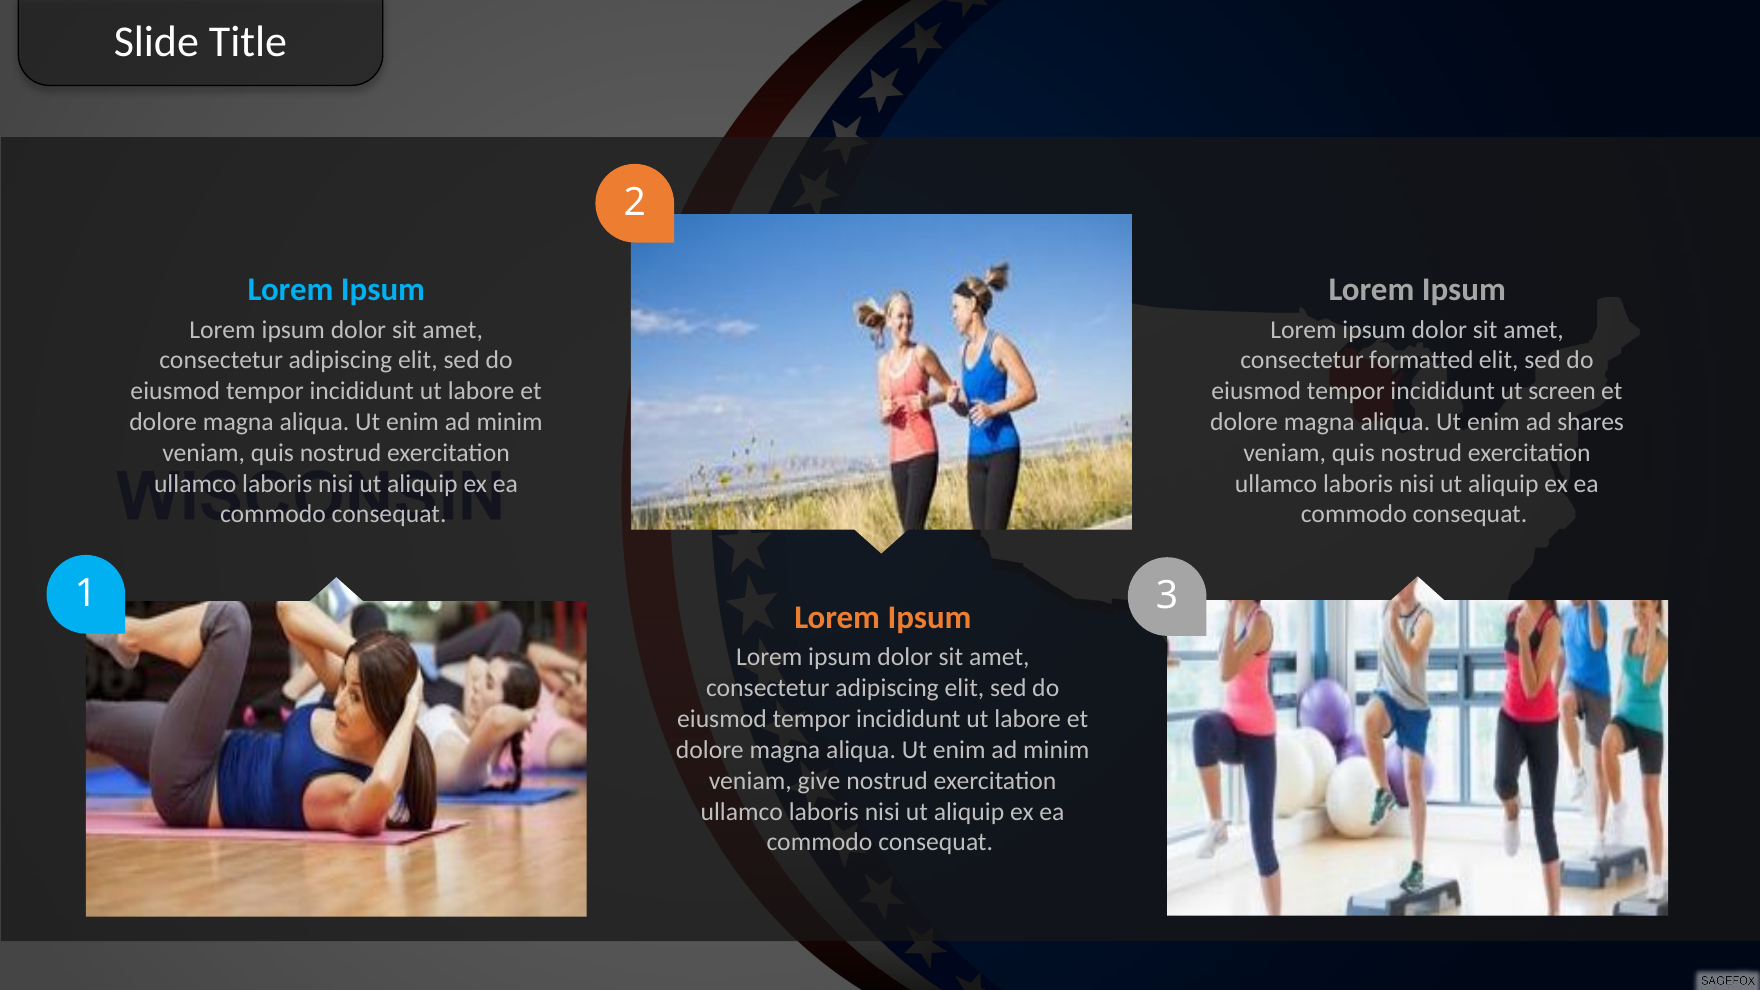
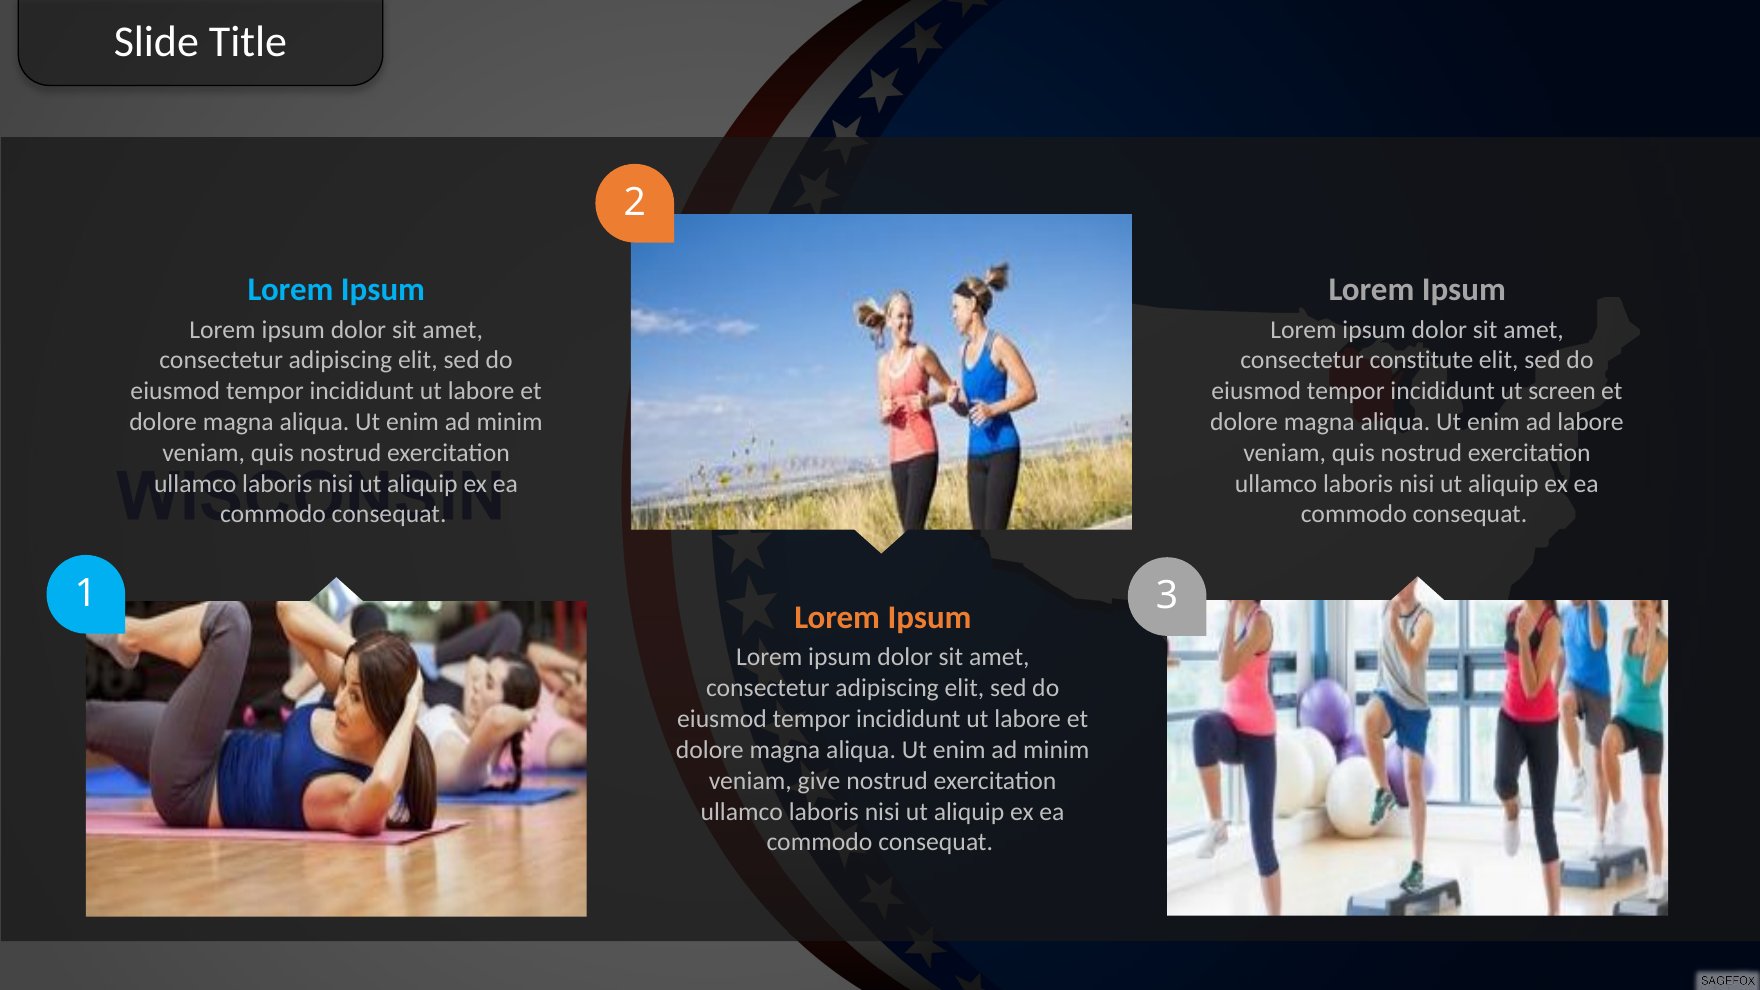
formatted: formatted -> constitute (1421, 360)
ad shares: shares -> labore (1591, 422)
